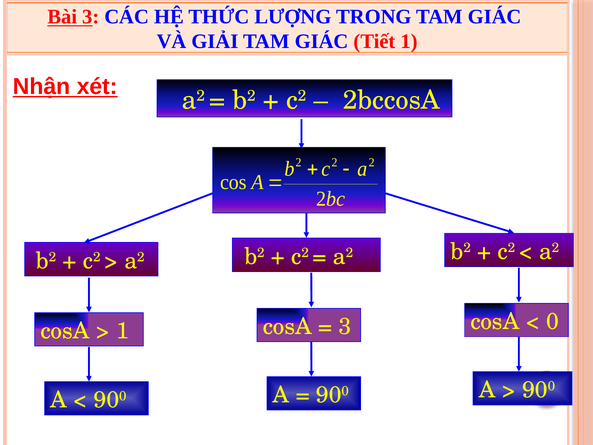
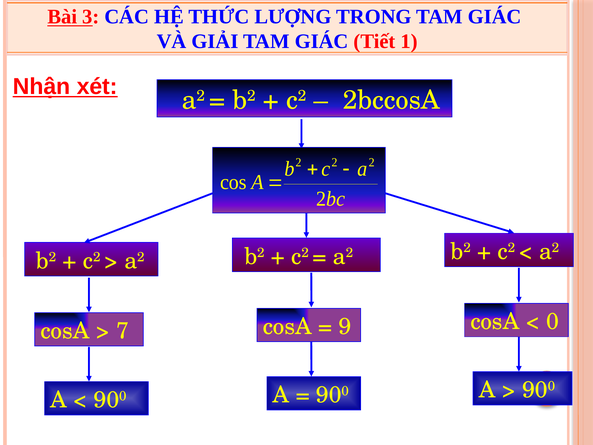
3: 3 -> 9 (345, 326)
1: 1 -> 7 (123, 331)
